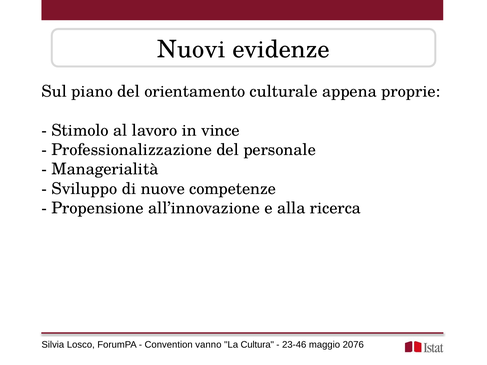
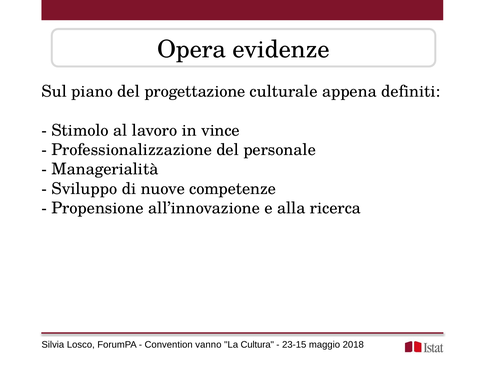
Nuovi: Nuovi -> Opera (192, 49)
orientamento: orientamento -> progettazione (195, 91)
proprie: proprie -> definiti (411, 91)
23-46: 23-46 -> 23-15 (294, 345)
2076: 2076 -> 2018 (353, 345)
